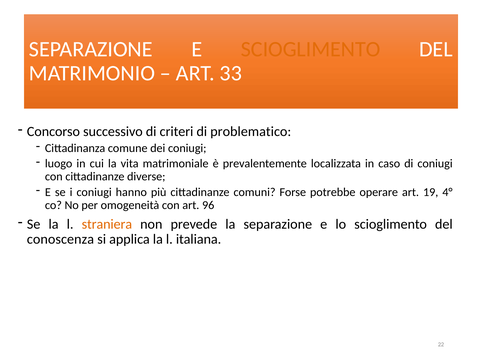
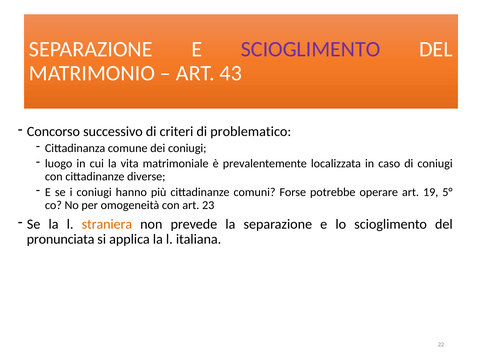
SCIOGLIMENTO colour: orange -> purple (311, 49)
33: 33 -> 43 (231, 73)
4°: 4° -> 5° (447, 192)
96: 96 -> 23 (208, 205)
conoscenza: conoscenza -> pronunciata (61, 240)
